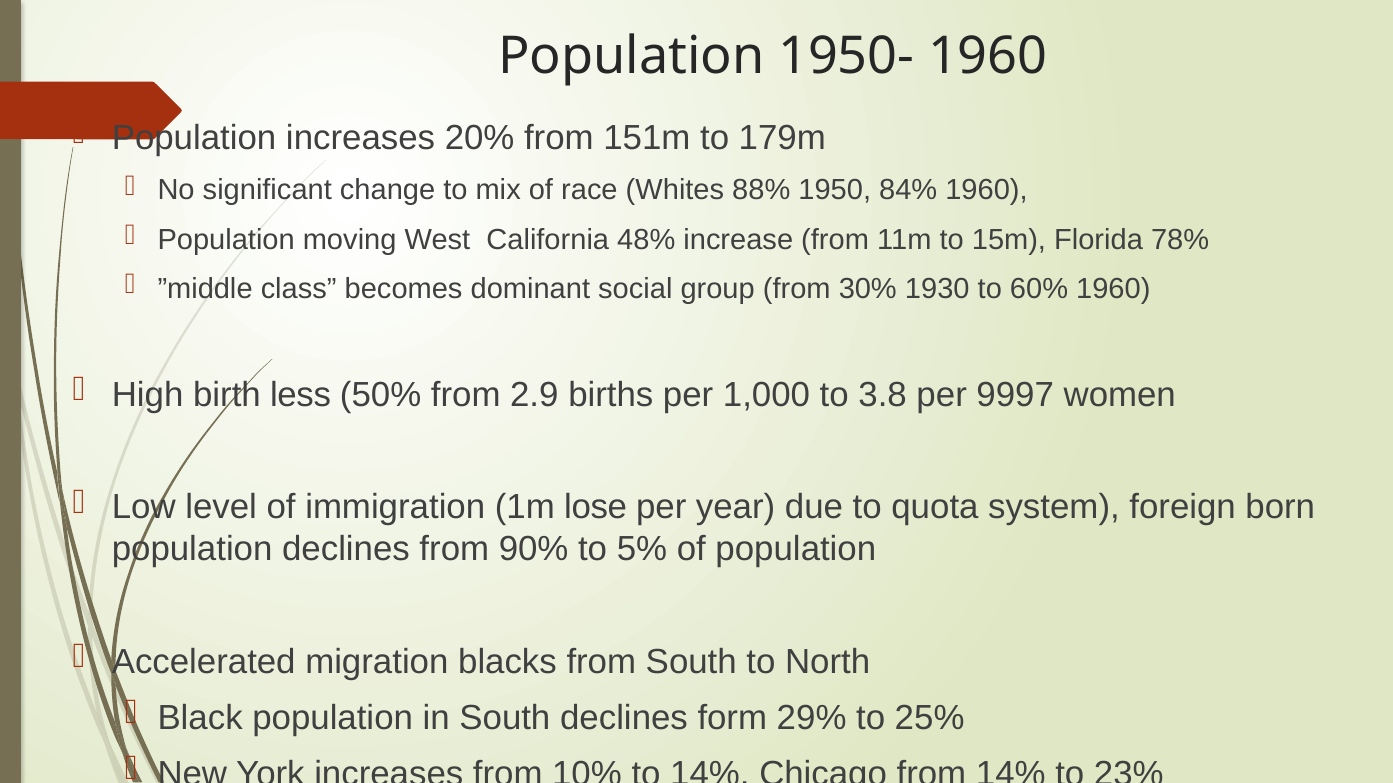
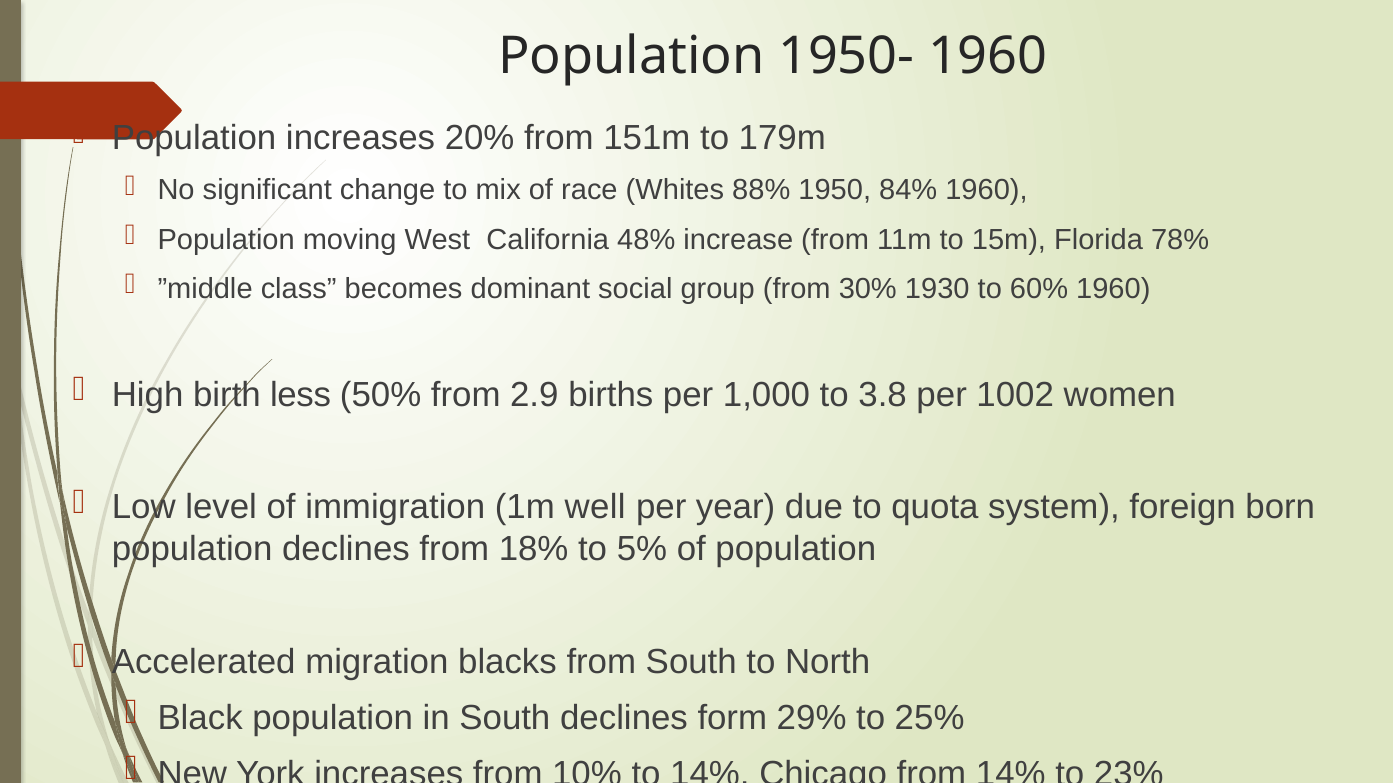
9997: 9997 -> 1002 (1015, 395)
lose: lose -> well (595, 508)
90%: 90% -> 18% (534, 549)
